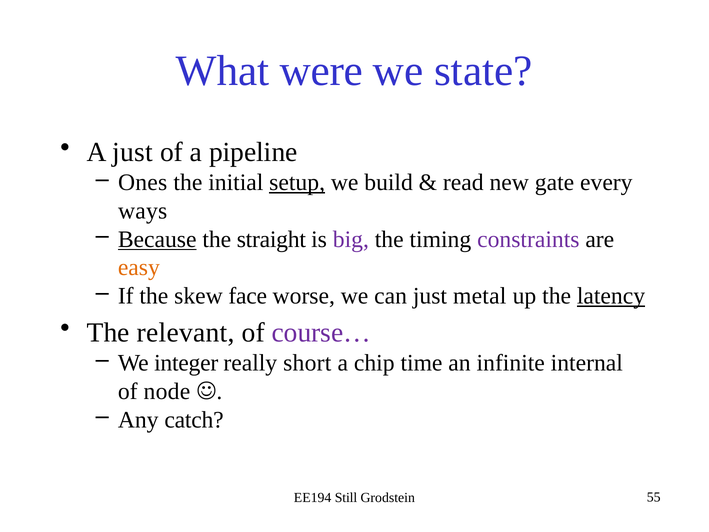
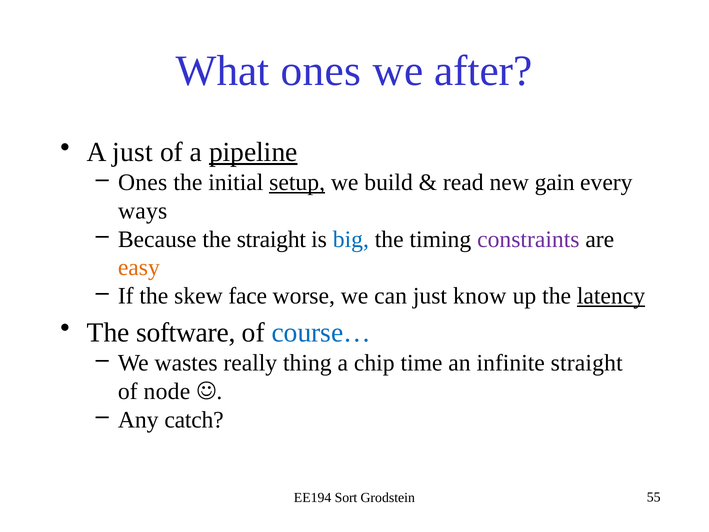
What were: were -> ones (321, 71)
state: state -> after (483, 71)
pipeline underline: none -> present (253, 152)
gate: gate -> gain (555, 182)
Because underline: present -> none (157, 239)
big colour: purple -> blue (351, 239)
metal: metal -> know (480, 296)
relevant: relevant -> software (186, 332)
course… colour: purple -> blue (321, 332)
integer: integer -> wastes (186, 363)
short: short -> thing (307, 363)
infinite internal: internal -> straight (587, 363)
Still: Still -> Sort (346, 497)
